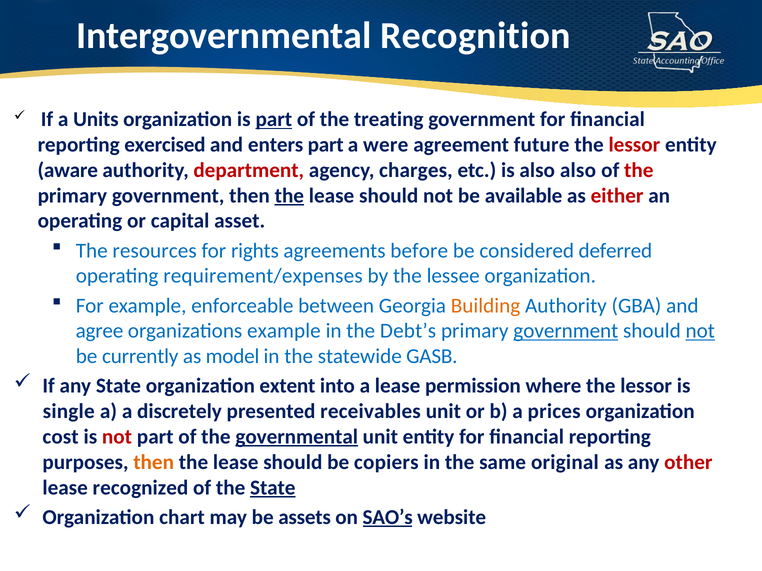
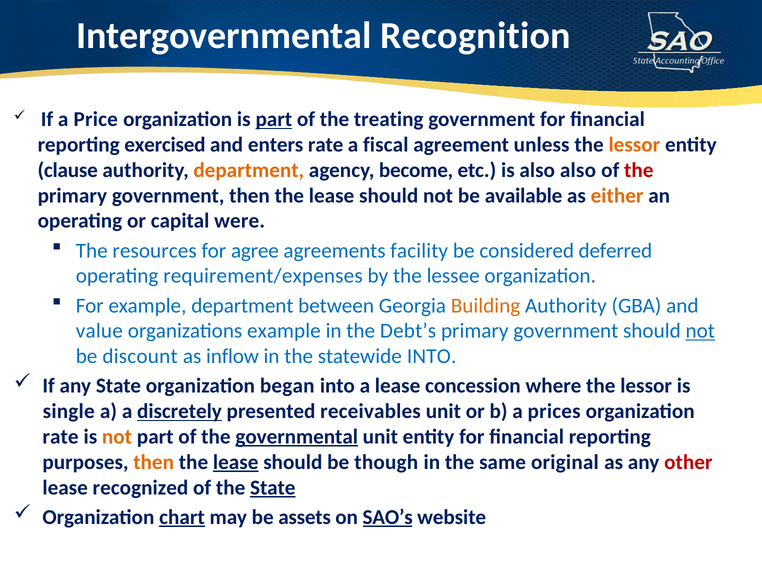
Units: Units -> Price (96, 120)
enters part: part -> rate (326, 145)
were: were -> fiscal (386, 145)
future: future -> unless (542, 145)
lessor colour: red -> orange (634, 145)
aware: aware -> clause (68, 170)
department colour: red -> orange (249, 170)
charges: charges -> become (416, 170)
the underline: present -> none (289, 196)
either colour: red -> orange (617, 196)
asset: asset -> were (240, 221)
rights: rights -> agree (255, 251)
before: before -> facility (419, 251)
example enforceable: enforceable -> department (242, 306)
agree: agree -> value (99, 331)
government underline: present -> none (566, 331)
currently: currently -> discount (140, 357)
model: model -> inflow (233, 357)
statewide GASB: GASB -> INTO (432, 357)
extent: extent -> began (287, 386)
permission: permission -> concession (473, 386)
discretely underline: none -> present (179, 412)
cost: cost -> rate (61, 437)
not colour: red -> orange (117, 437)
lease underline: none -> present (236, 463)
copiers: copiers -> though (386, 463)
chart underline: none -> present (182, 518)
